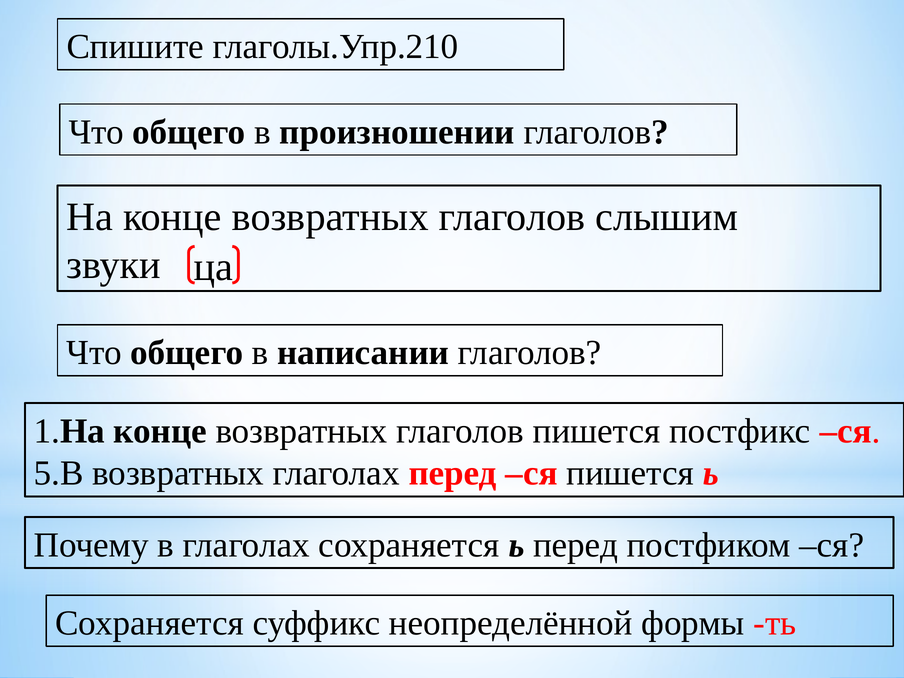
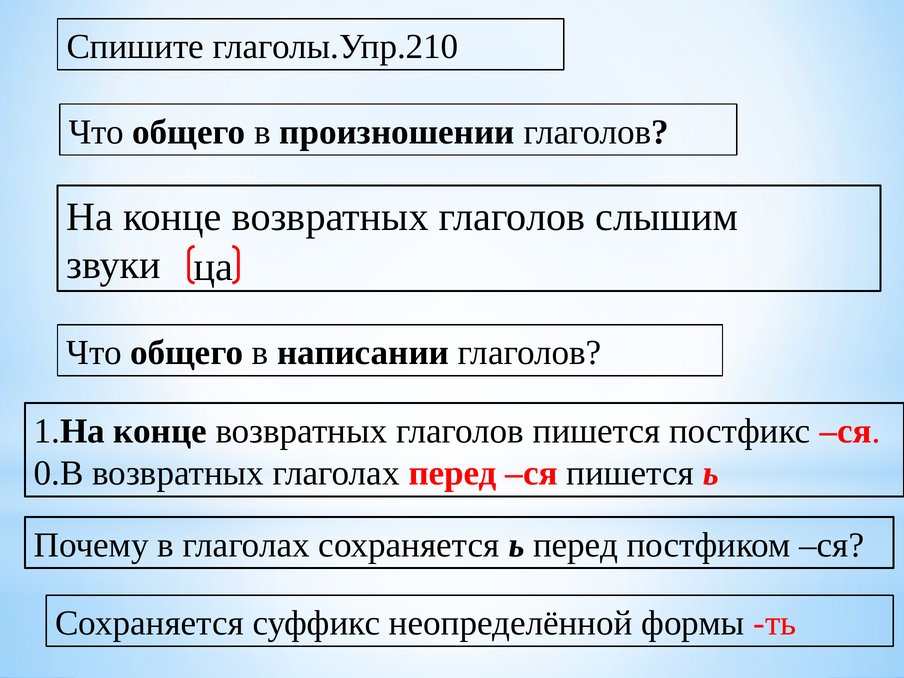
5.В: 5.В -> 0.В (59, 473)
